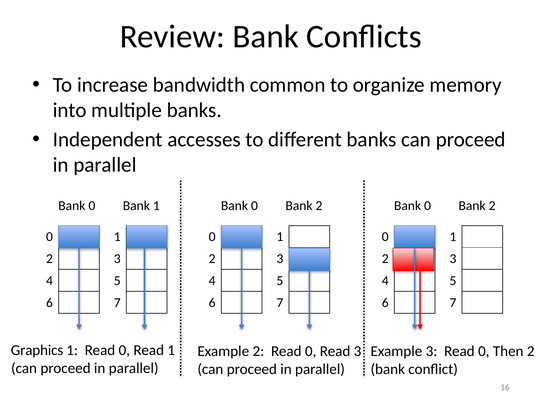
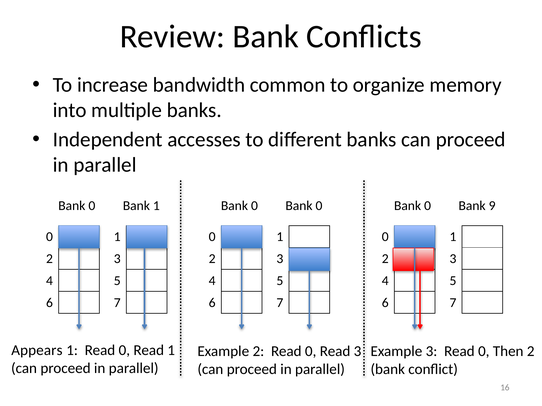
2: 2 -> 0 (319, 206)
2: 2 -> 9 (492, 206)
Graphics: Graphics -> Appears (37, 351)
